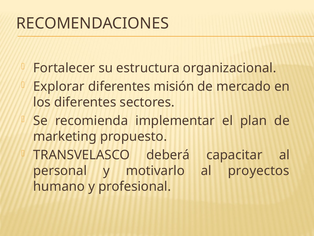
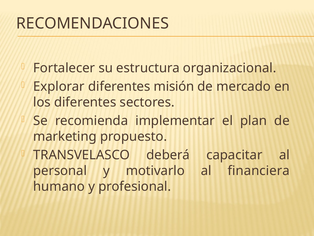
proyectos: proyectos -> financiera (259, 170)
